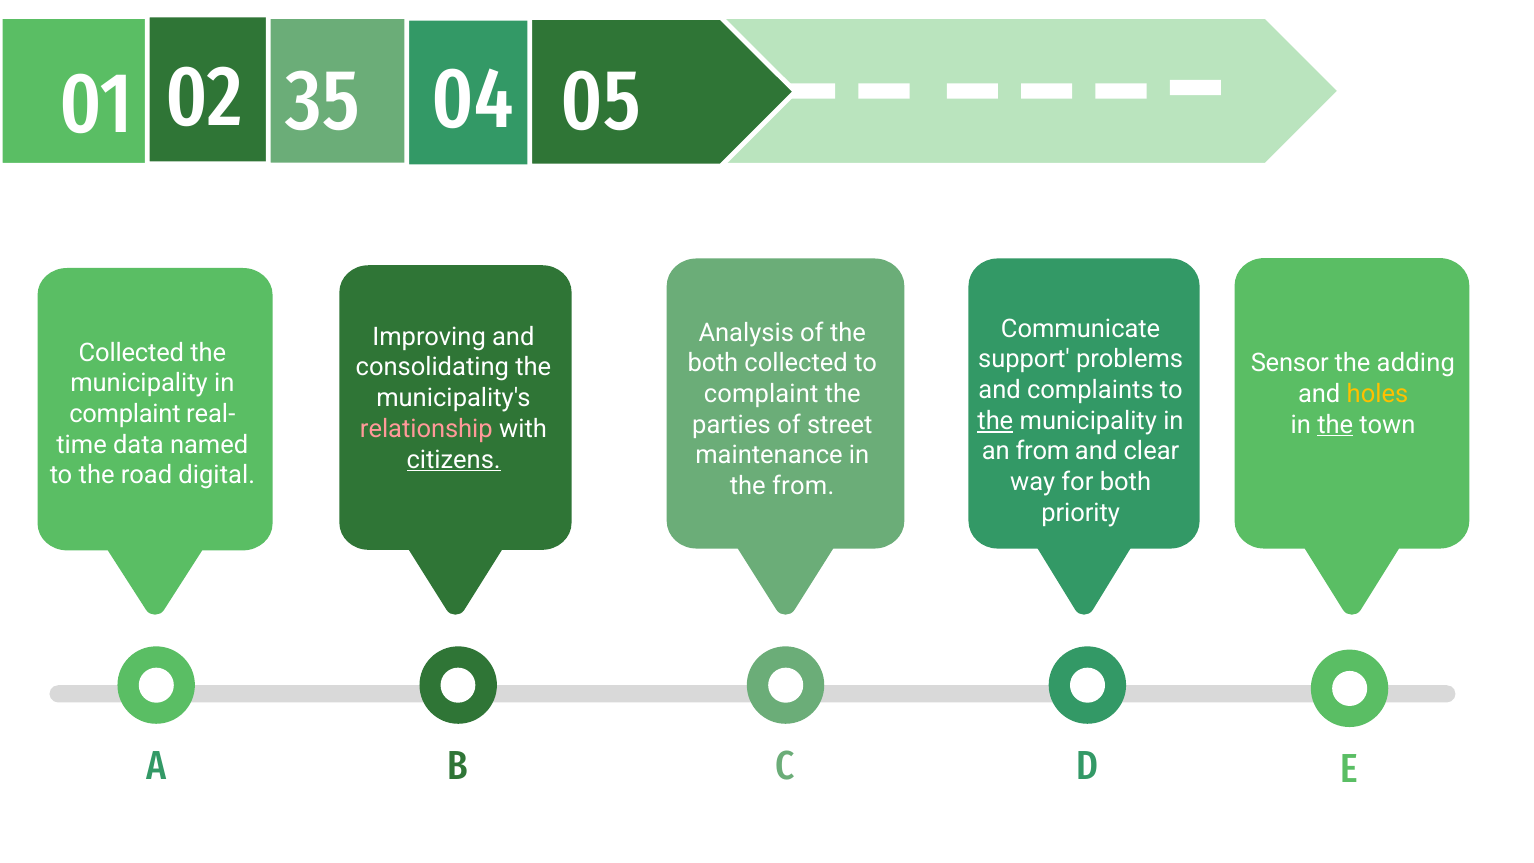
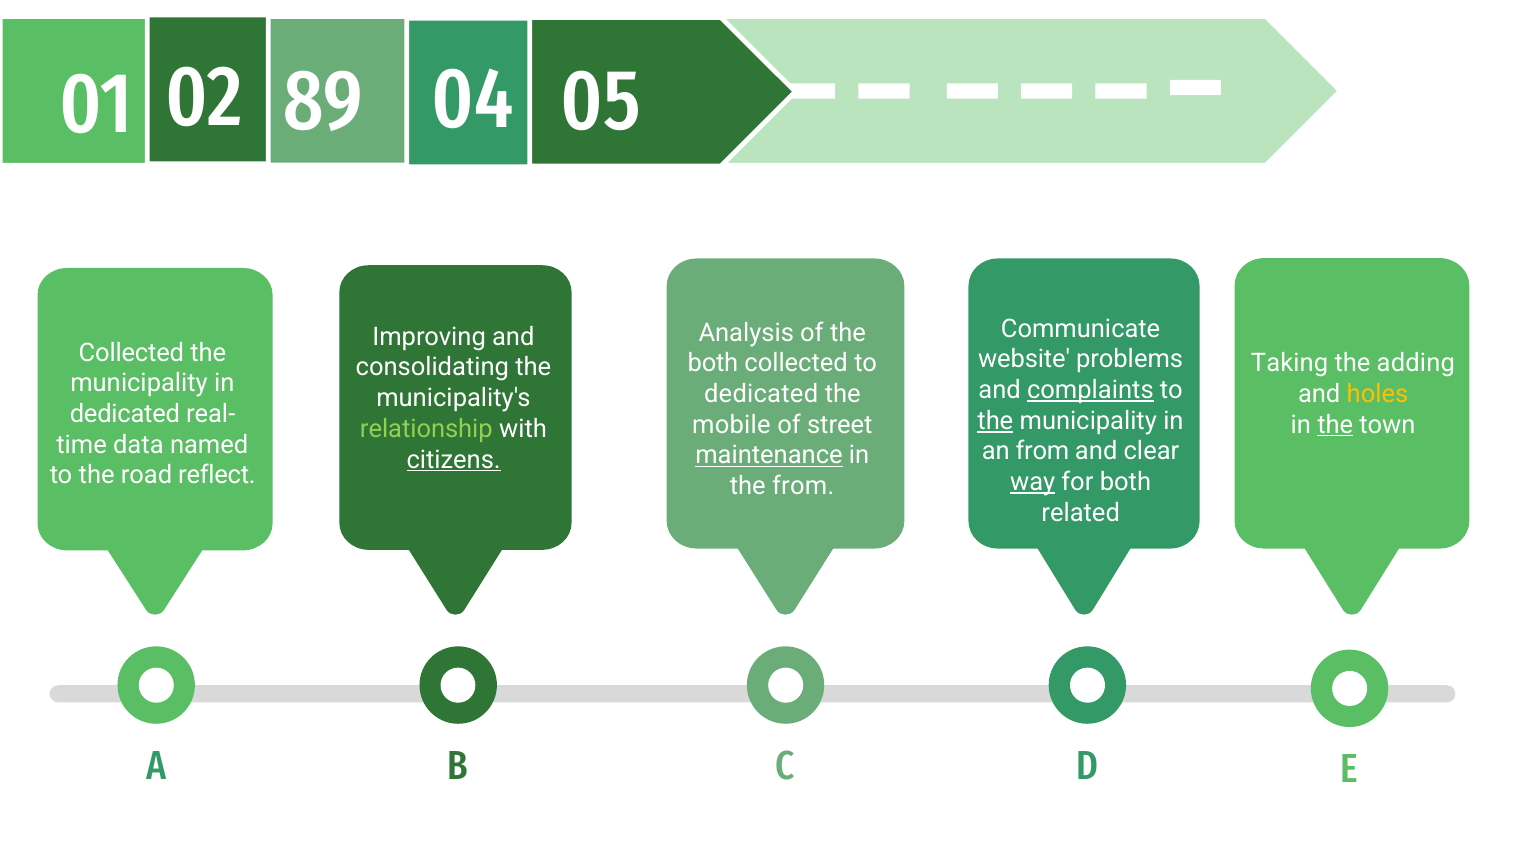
35: 35 -> 89 (324, 101)
support: support -> website (1024, 359)
Sensor: Sensor -> Taking (1290, 363)
complaints underline: none -> present (1090, 390)
complaint: complaint -> dedicated (761, 394)
complaint: complaint -> dedicated (125, 414)
parties: parties -> mobile (731, 425)
relationship colour: pink -> light green (426, 429)
maintenance underline: none -> present (769, 455)
digital: digital -> reflect (217, 475)
way underline: none -> present (1033, 482)
priority: priority -> related (1081, 513)
